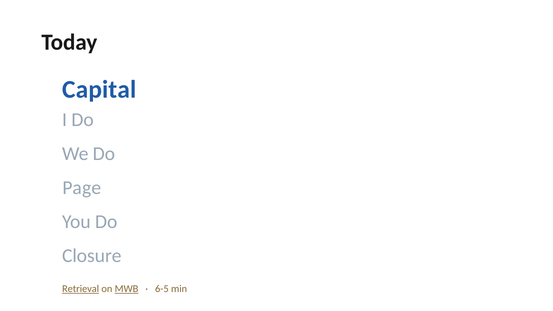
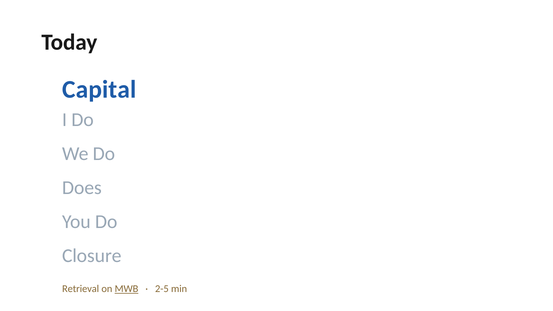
Page: Page -> Does (82, 188)
Retrieval underline: present -> none (81, 289)
6-5: 6-5 -> 2-5 (162, 289)
